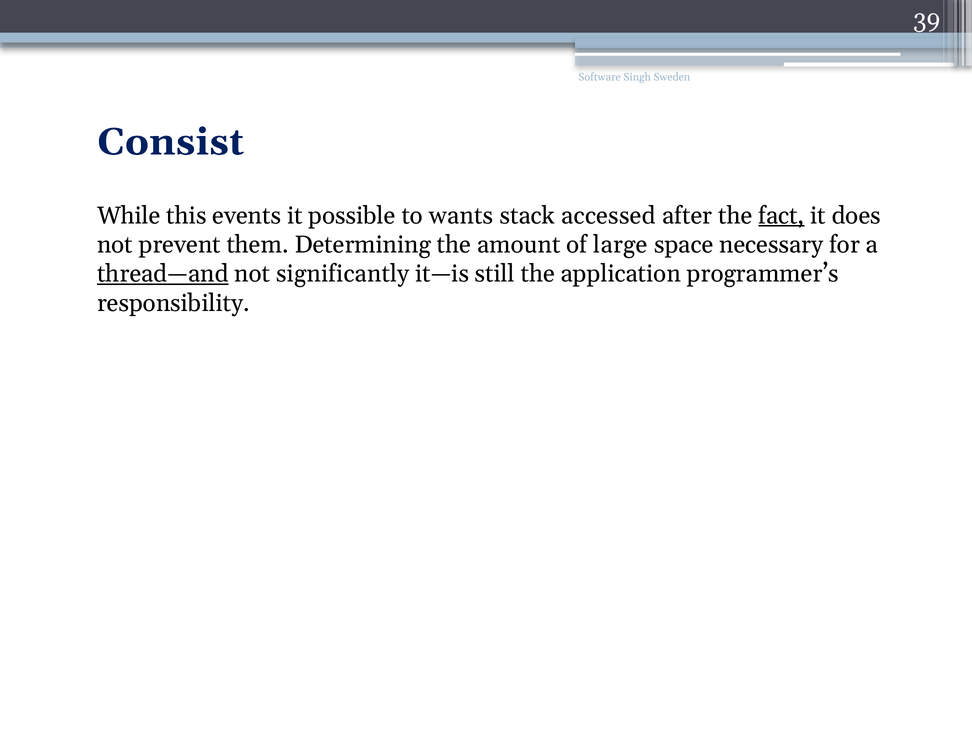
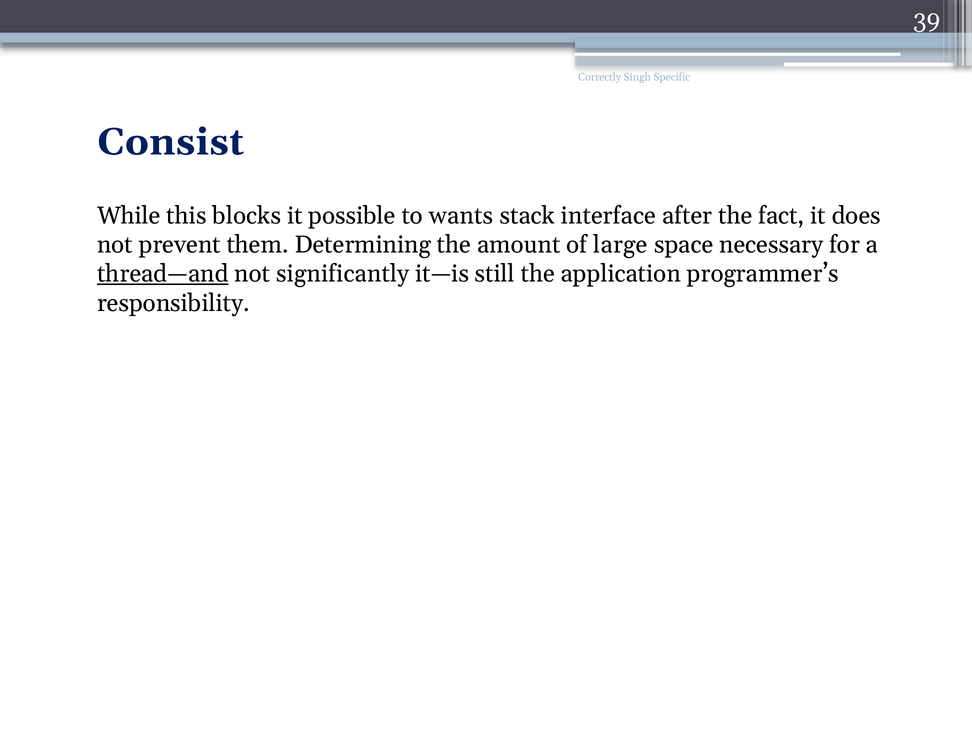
Software: Software -> Correctly (600, 77)
Sweden: Sweden -> Specific (672, 77)
events: events -> blocks (247, 216)
accessed: accessed -> interface (609, 216)
fact underline: present -> none (781, 216)
